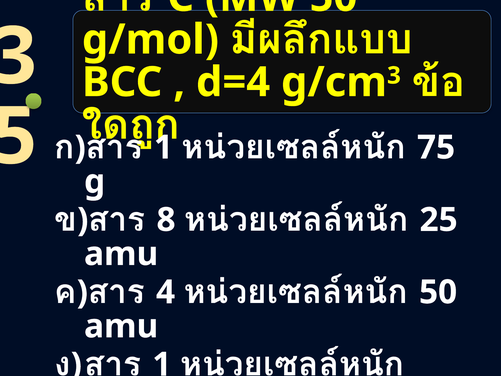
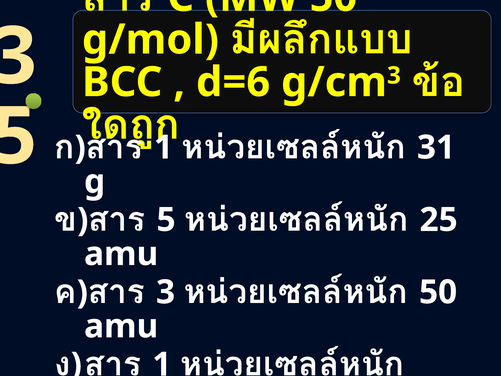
d=4: d=4 -> d=6 (233, 82)
75: 75 -> 31 (436, 147)
8: 8 -> 5 (166, 220)
4: 4 -> 3 (166, 292)
